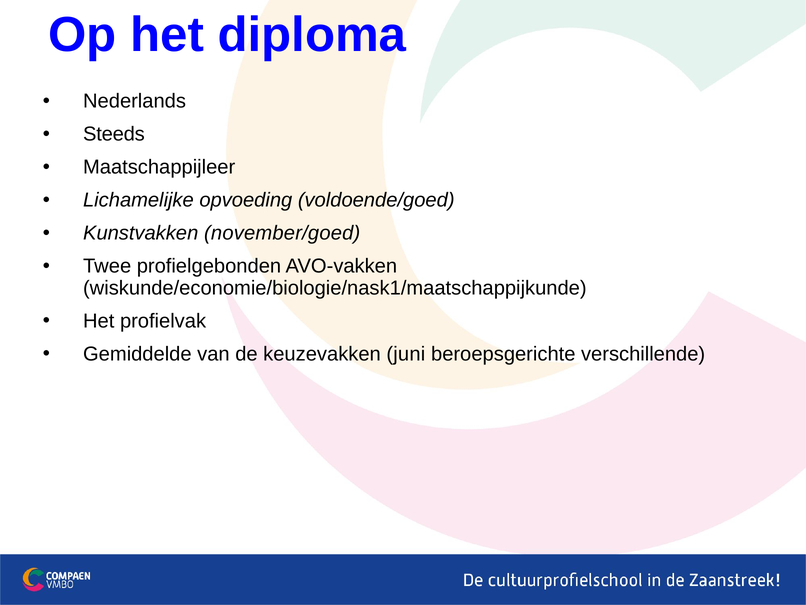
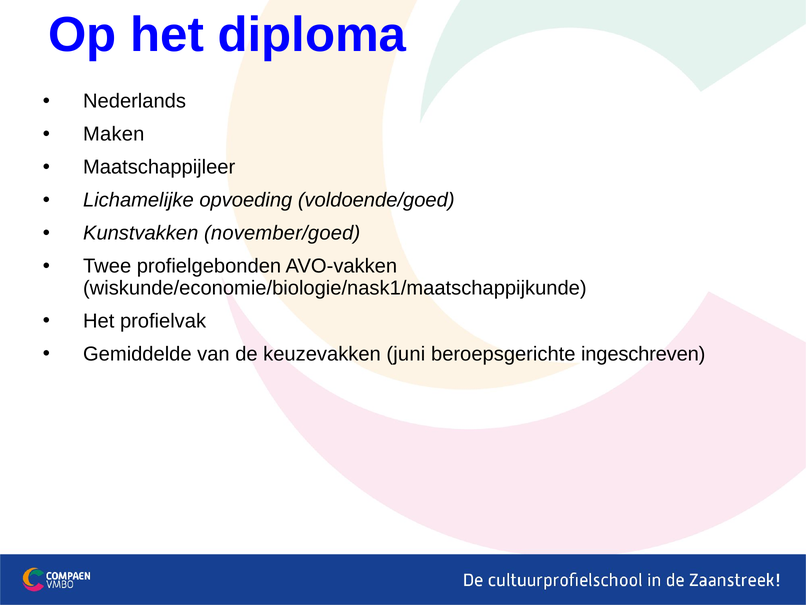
Steeds: Steeds -> Maken (114, 134)
verschillende: verschillende -> ingeschreven (643, 354)
